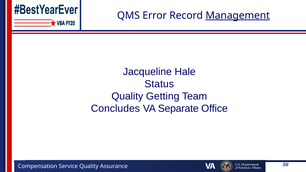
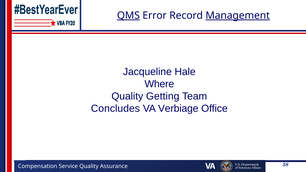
QMS underline: none -> present (128, 16)
Status: Status -> Where (159, 84)
Separate: Separate -> Verbiage (178, 109)
